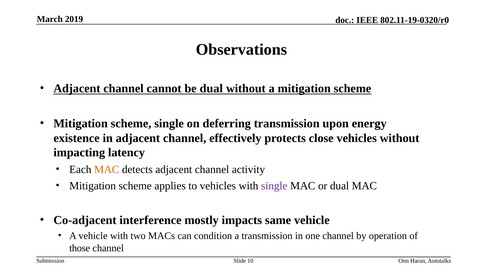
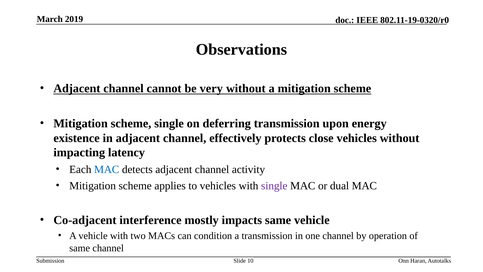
be dual: dual -> very (211, 88)
MAC colour: orange -> blue (107, 169)
those: those -> same (80, 248)
